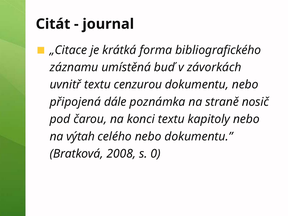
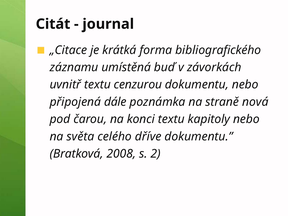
nosič: nosič -> nová (255, 102)
výtah: výtah -> světa (80, 136)
celého nebo: nebo -> dříve (148, 136)
0: 0 -> 2 (156, 154)
